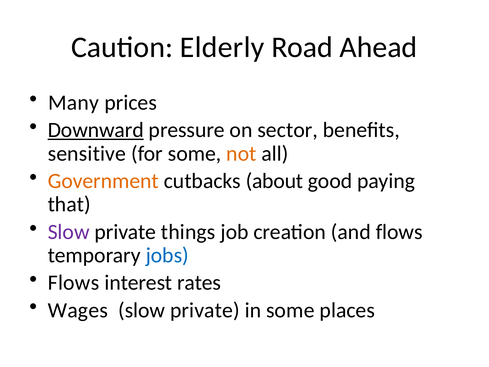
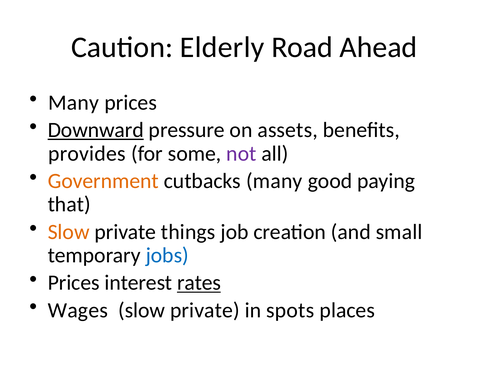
sector: sector -> assets (288, 130)
sensitive: sensitive -> provides (87, 153)
not colour: orange -> purple (241, 153)
cutbacks about: about -> many (274, 181)
Slow colour: purple -> orange (69, 232)
and flows: flows -> small (399, 232)
Flows: Flows -> Prices (74, 283)
rates underline: none -> present (199, 283)
in some: some -> spots (290, 310)
